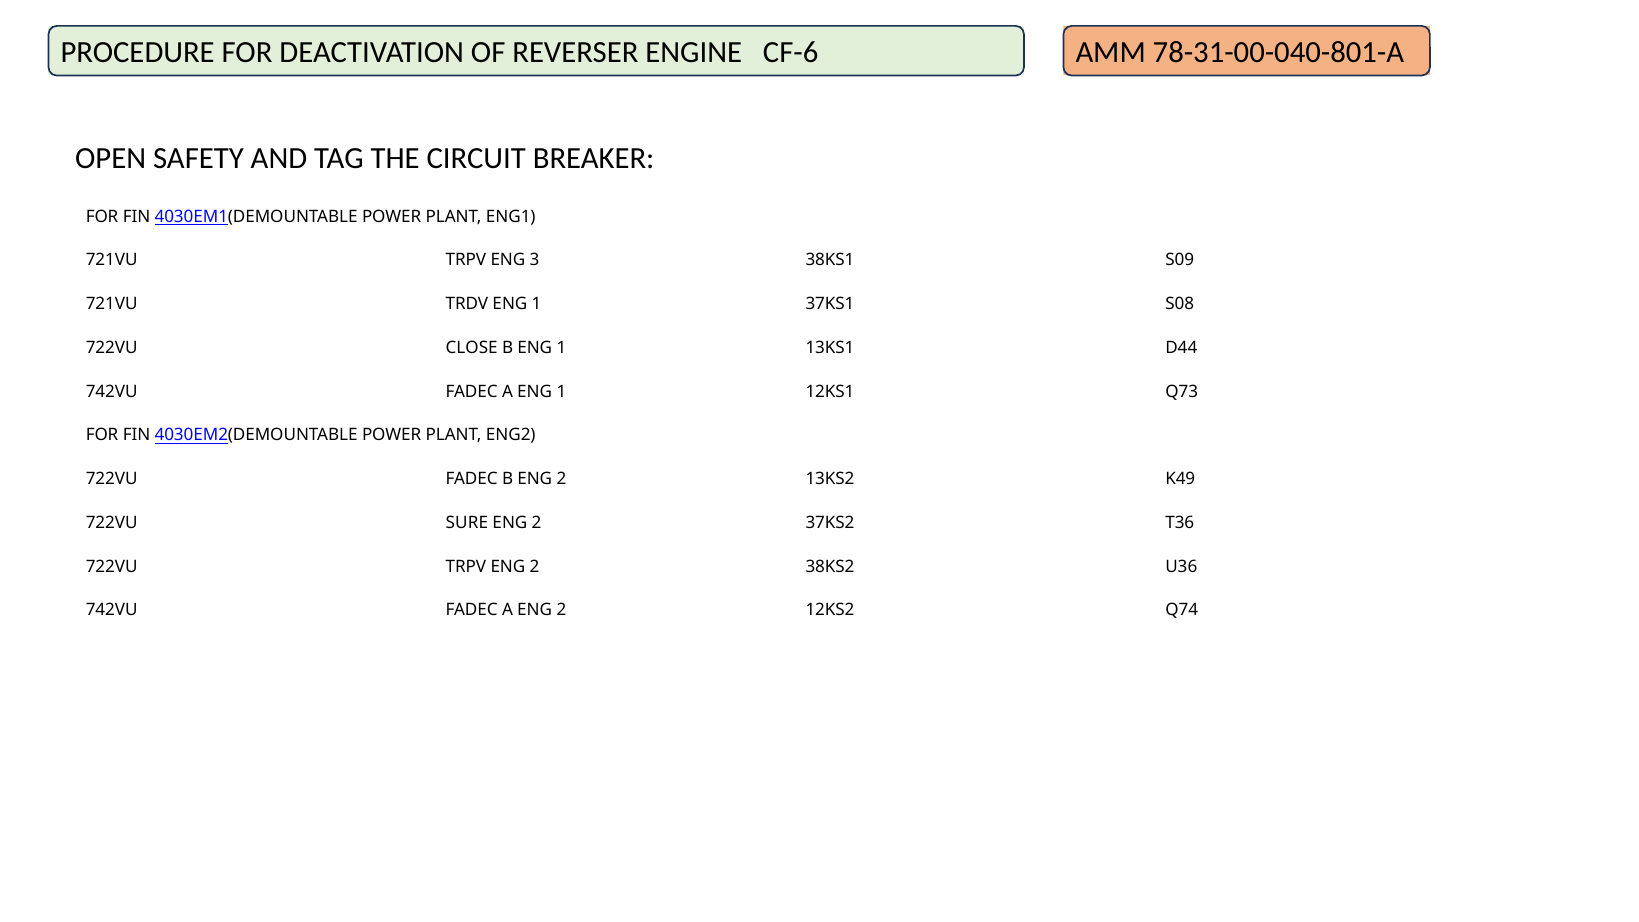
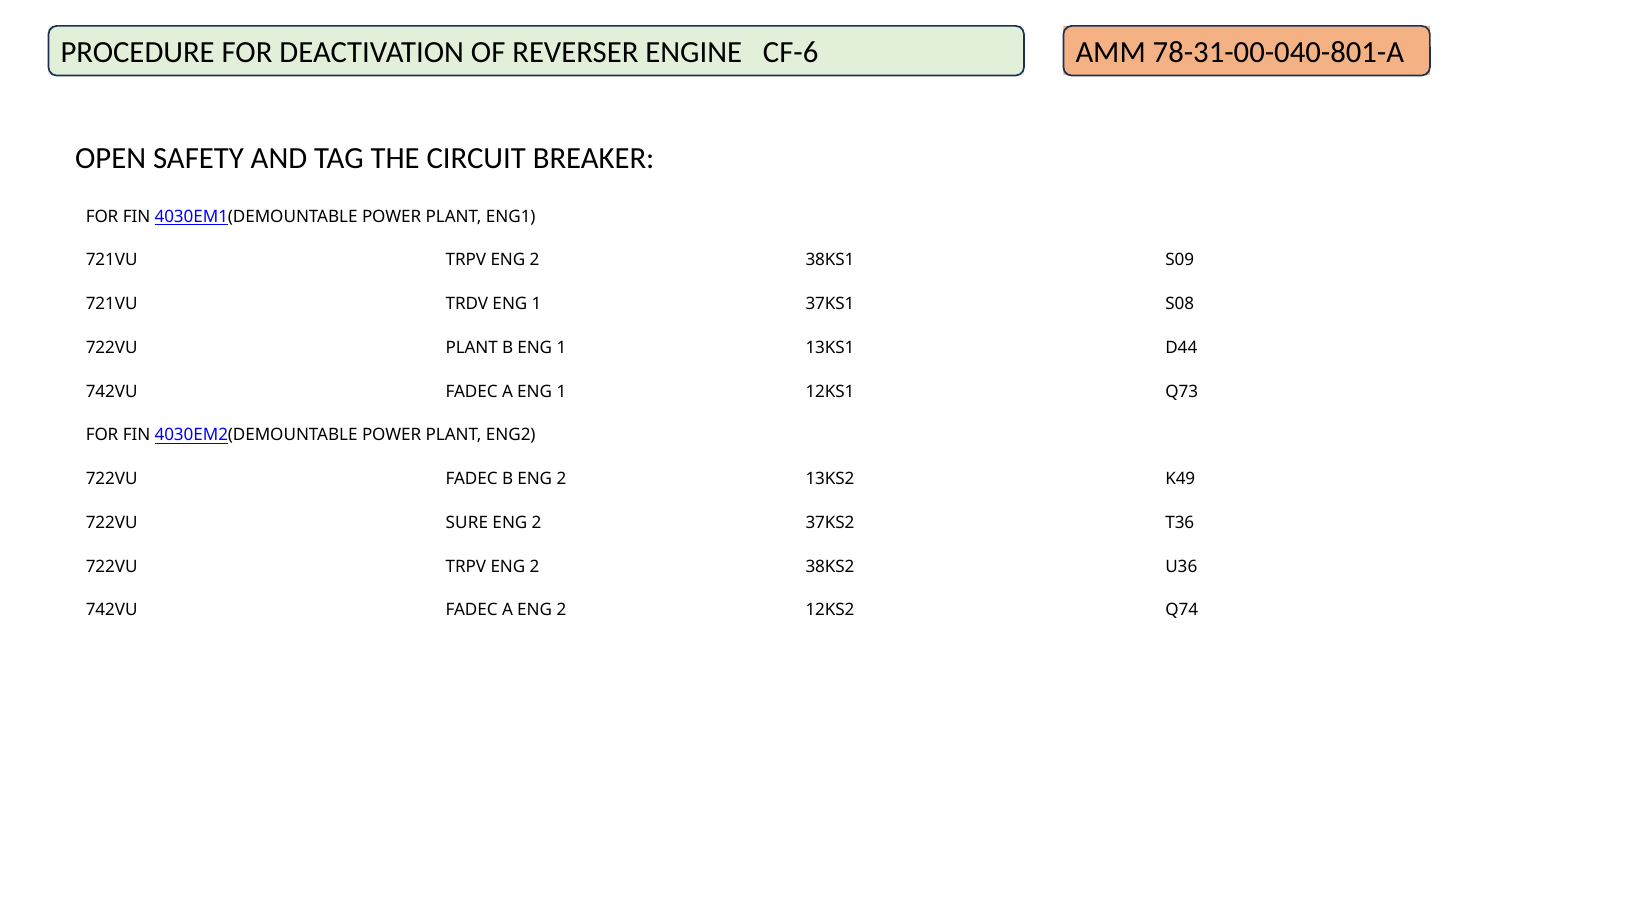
721VU TRPV ENG 3: 3 -> 2 (535, 260)
722VU CLOSE: CLOSE -> PLANT (472, 348)
